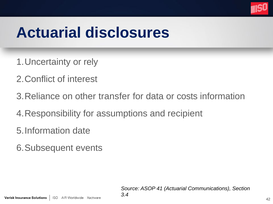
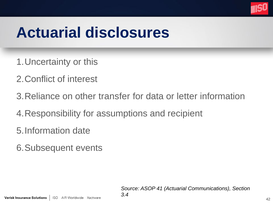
rely: rely -> this (91, 62)
costs: costs -> letter (187, 97)
